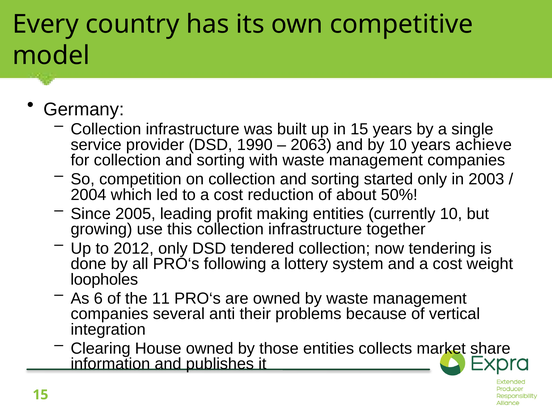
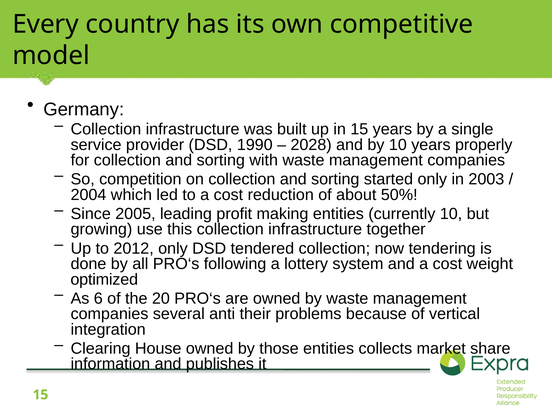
2063: 2063 -> 2028 (311, 145)
achieve: achieve -> properly (484, 145)
loopholes: loopholes -> optimized (104, 279)
11: 11 -> 20 (161, 298)
